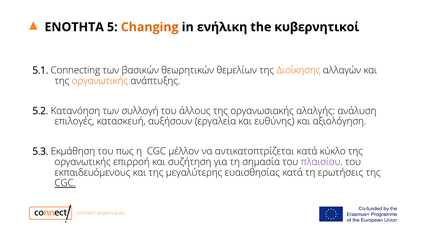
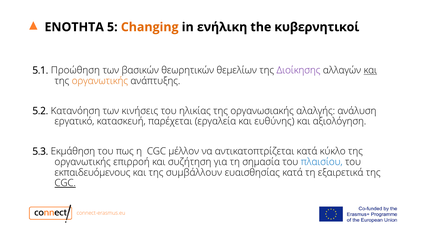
Connecting: Connecting -> Προώθηση (75, 70)
Διοίκησης colour: orange -> purple (299, 70)
και underline: none -> present (370, 70)
συλλογή: συλλογή -> κινήσεις (140, 111)
άλλους: άλλους -> ηλικίας (195, 111)
επιλογές: επιλογές -> εργατικό (74, 121)
αυξήσουν: αυξήσουν -> παρέχεται (170, 121)
πλαισίου colour: purple -> blue (322, 162)
μεγαλύτερης: μεγαλύτερης -> συμβάλλουν (194, 172)
ερωτήσεις: ερωτήσεις -> εξαιρετικά (341, 172)
